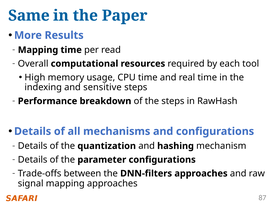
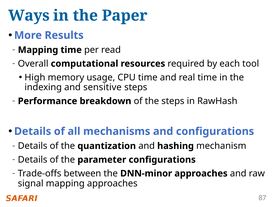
Same: Same -> Ways (29, 16)
DNN-filters: DNN-filters -> DNN-minor (146, 173)
